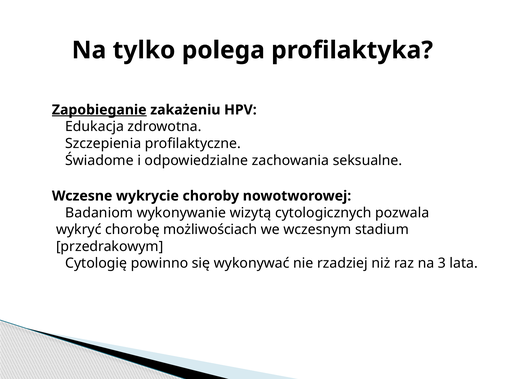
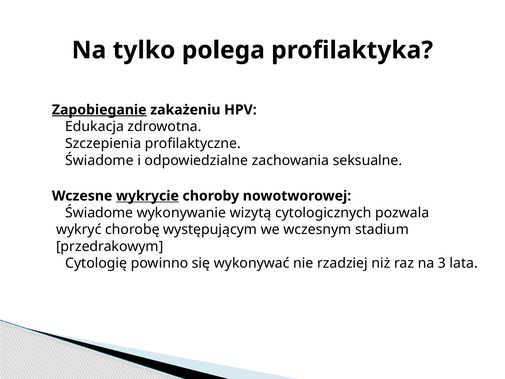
wykrycie underline: none -> present (147, 196)
Badaniom: Badaniom -> Świadome (99, 213)
możliwościach: możliwościach -> występującym (210, 229)
